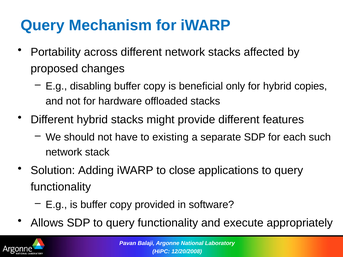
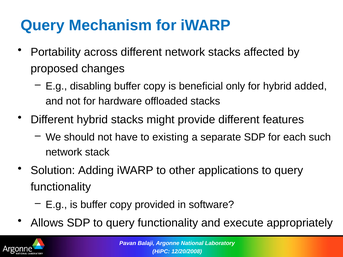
copies: copies -> added (311, 86)
close: close -> other (182, 171)
